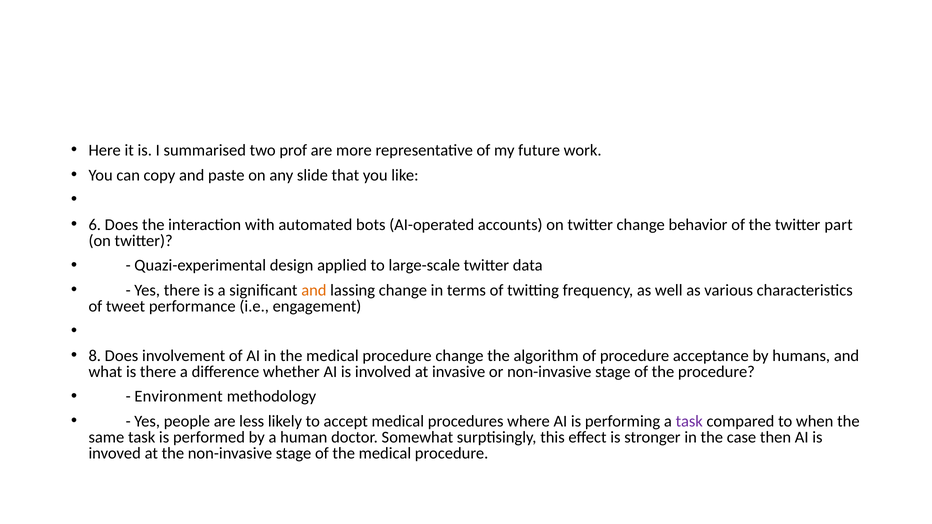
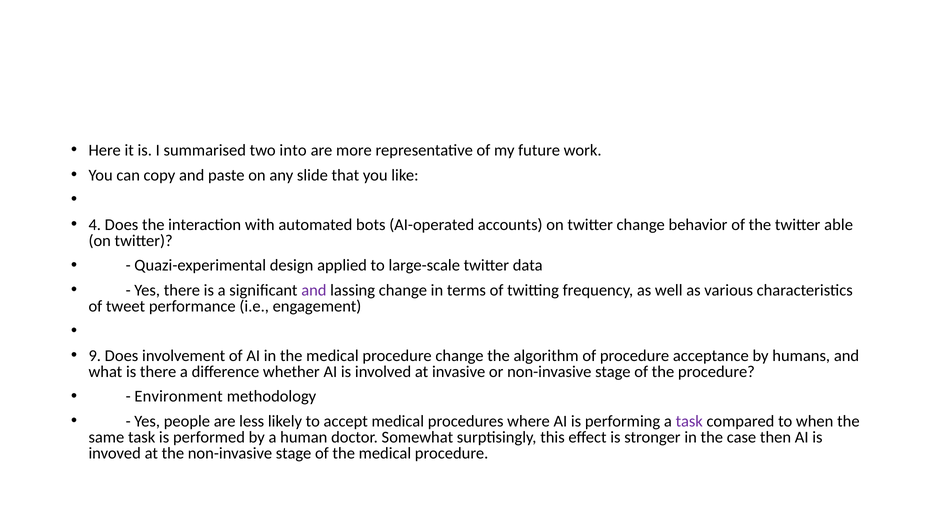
prof: prof -> into (293, 150)
6: 6 -> 4 (95, 225)
part: part -> able (839, 225)
and colour: orange -> purple (314, 290)
8: 8 -> 9 (95, 356)
